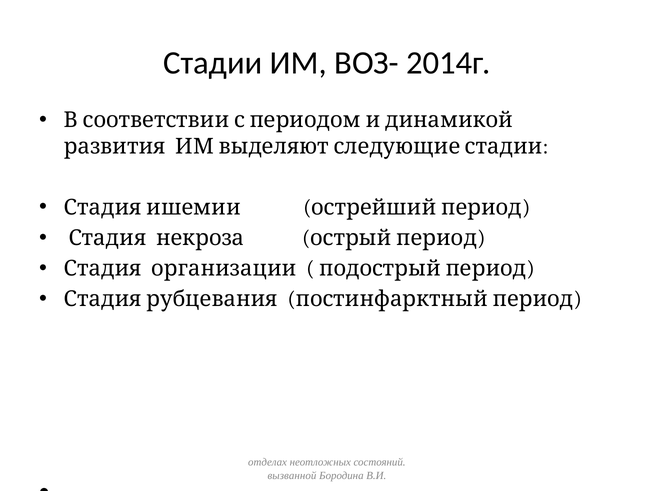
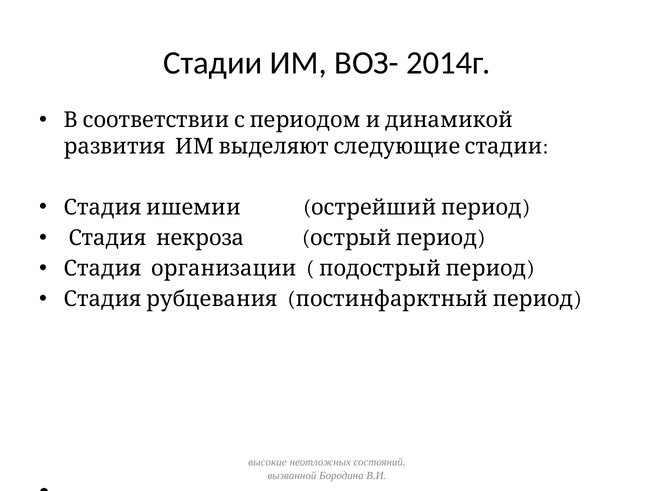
отделах: отделах -> высокие (267, 462)
